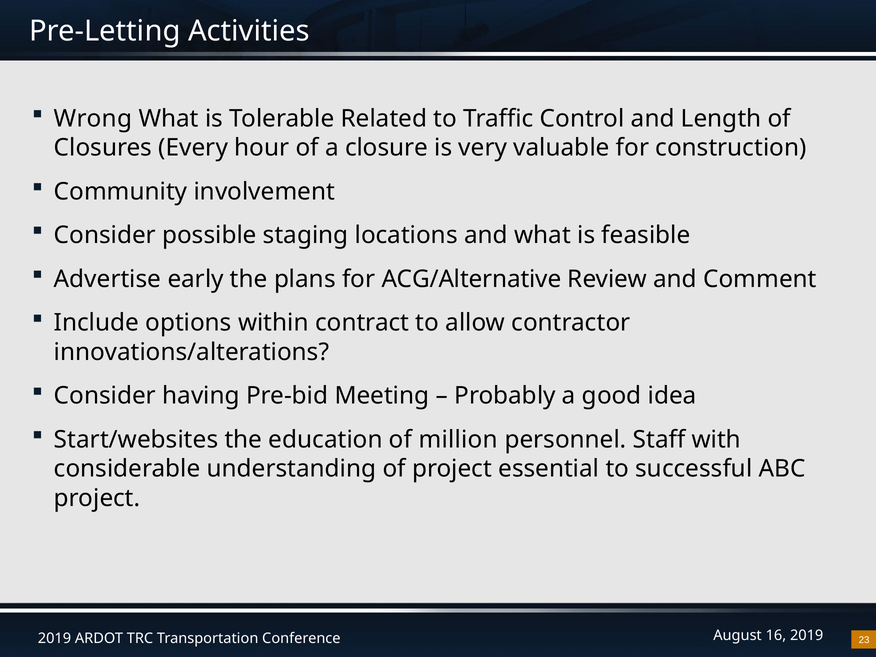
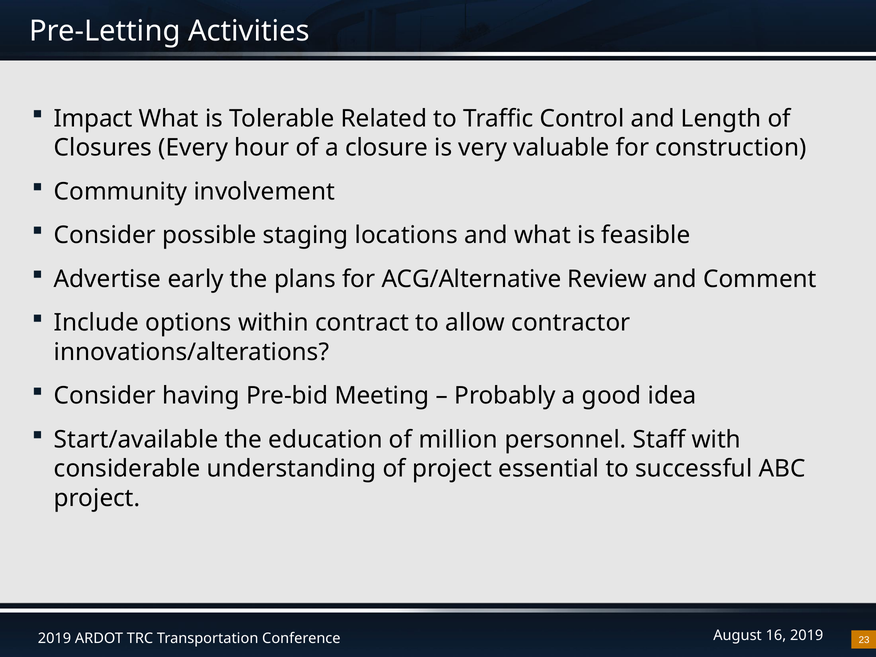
Wrong: Wrong -> Impact (93, 119)
Start/websites: Start/websites -> Start/available (136, 440)
